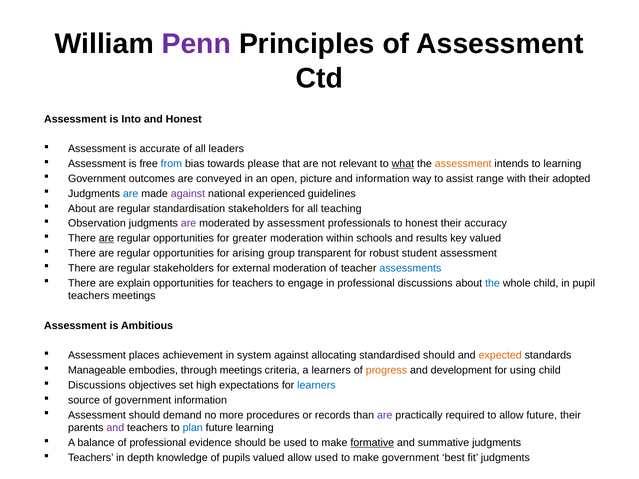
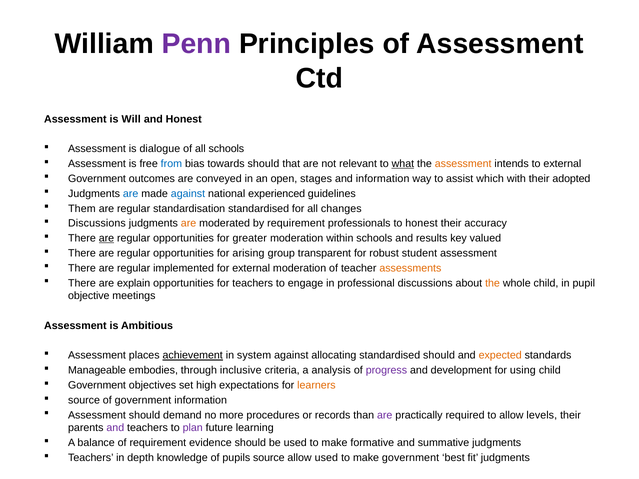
Into: Into -> Will (131, 119)
accurate: accurate -> dialogue (160, 149)
all leaders: leaders -> schools (226, 149)
towards please: please -> should (263, 164)
to learning: learning -> external (562, 164)
picture: picture -> stages (316, 179)
range: range -> which (490, 179)
against colour: purple -> blue (188, 194)
About: About -> Them (82, 209)
standardisation stakeholders: stakeholders -> standardised (259, 209)
teaching: teaching -> changes (341, 209)
Observation: Observation -> Discussions (97, 224)
are colour: purple -> orange (189, 224)
by assessment: assessment -> requirement (296, 224)
regular stakeholders: stakeholders -> implemented (184, 268)
assessments colour: blue -> orange (410, 268)
the colour: blue -> orange (493, 283)
teachers: teachers -> objective (89, 296)
achievement underline: none -> present (193, 356)
through meetings: meetings -> inclusive (241, 371)
a learners: learners -> analysis (331, 371)
progress colour: orange -> purple (386, 371)
Discussions: Discussions -> Government (97, 385)
learners colour: blue -> orange (316, 385)
allow future: future -> levels (542, 415)
plan colour: blue -> purple (193, 428)
of professional: professional -> requirement (158, 443)
formative underline: present -> none (372, 443)
pupils valued: valued -> source (269, 458)
